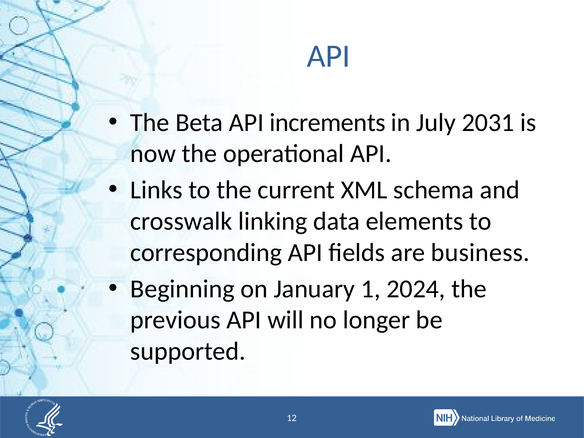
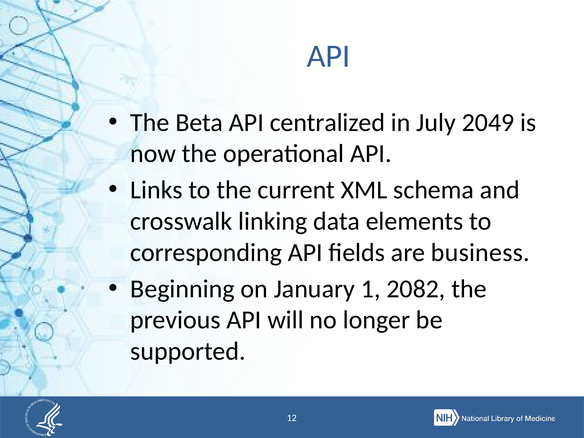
increments: increments -> centralized (327, 123)
2031: 2031 -> 2049 (488, 123)
2024: 2024 -> 2082 (416, 289)
